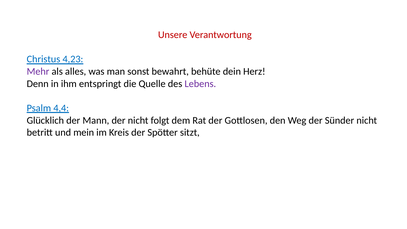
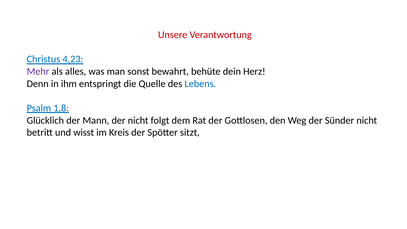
Lebens colour: purple -> blue (200, 84)
4,4: 4,4 -> 1,8 (61, 108)
mein: mein -> wisst (84, 133)
